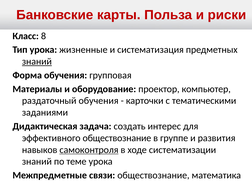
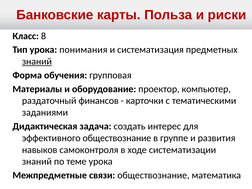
жизненные: жизненные -> понимания (83, 50)
раздаточный обучения: обучения -> финансов (99, 101)
самоконтроля underline: present -> none (89, 150)
